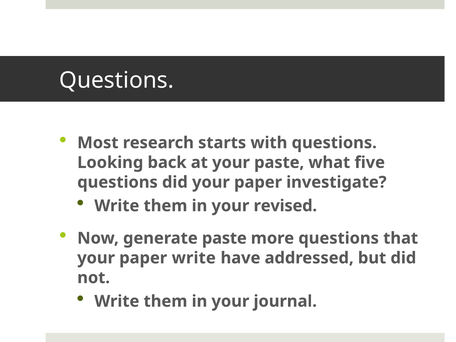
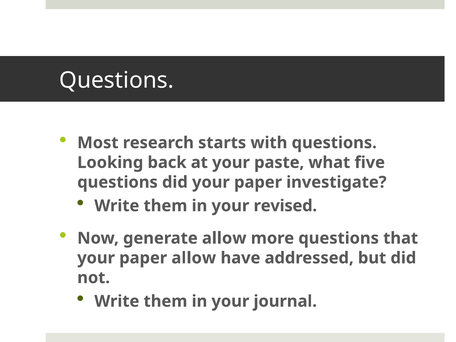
generate paste: paste -> allow (224, 238)
paper write: write -> allow (194, 258)
